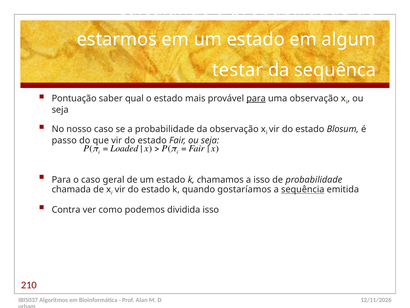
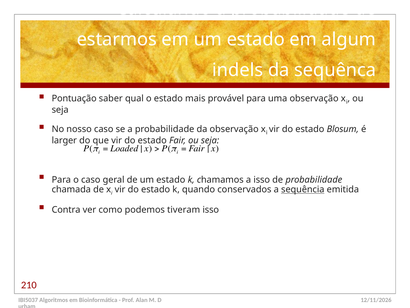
testar: testar -> indels (238, 70)
para underline: present -> none (256, 98)
passo: passo -> larger (64, 140)
gostaríamos: gostaríamos -> conservados (244, 189)
dividida: dividida -> tiveram (184, 210)
